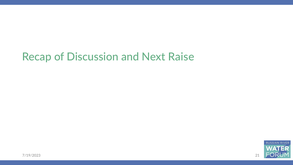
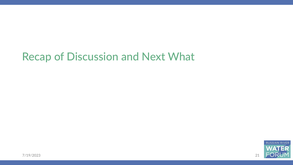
Raise: Raise -> What (181, 57)
